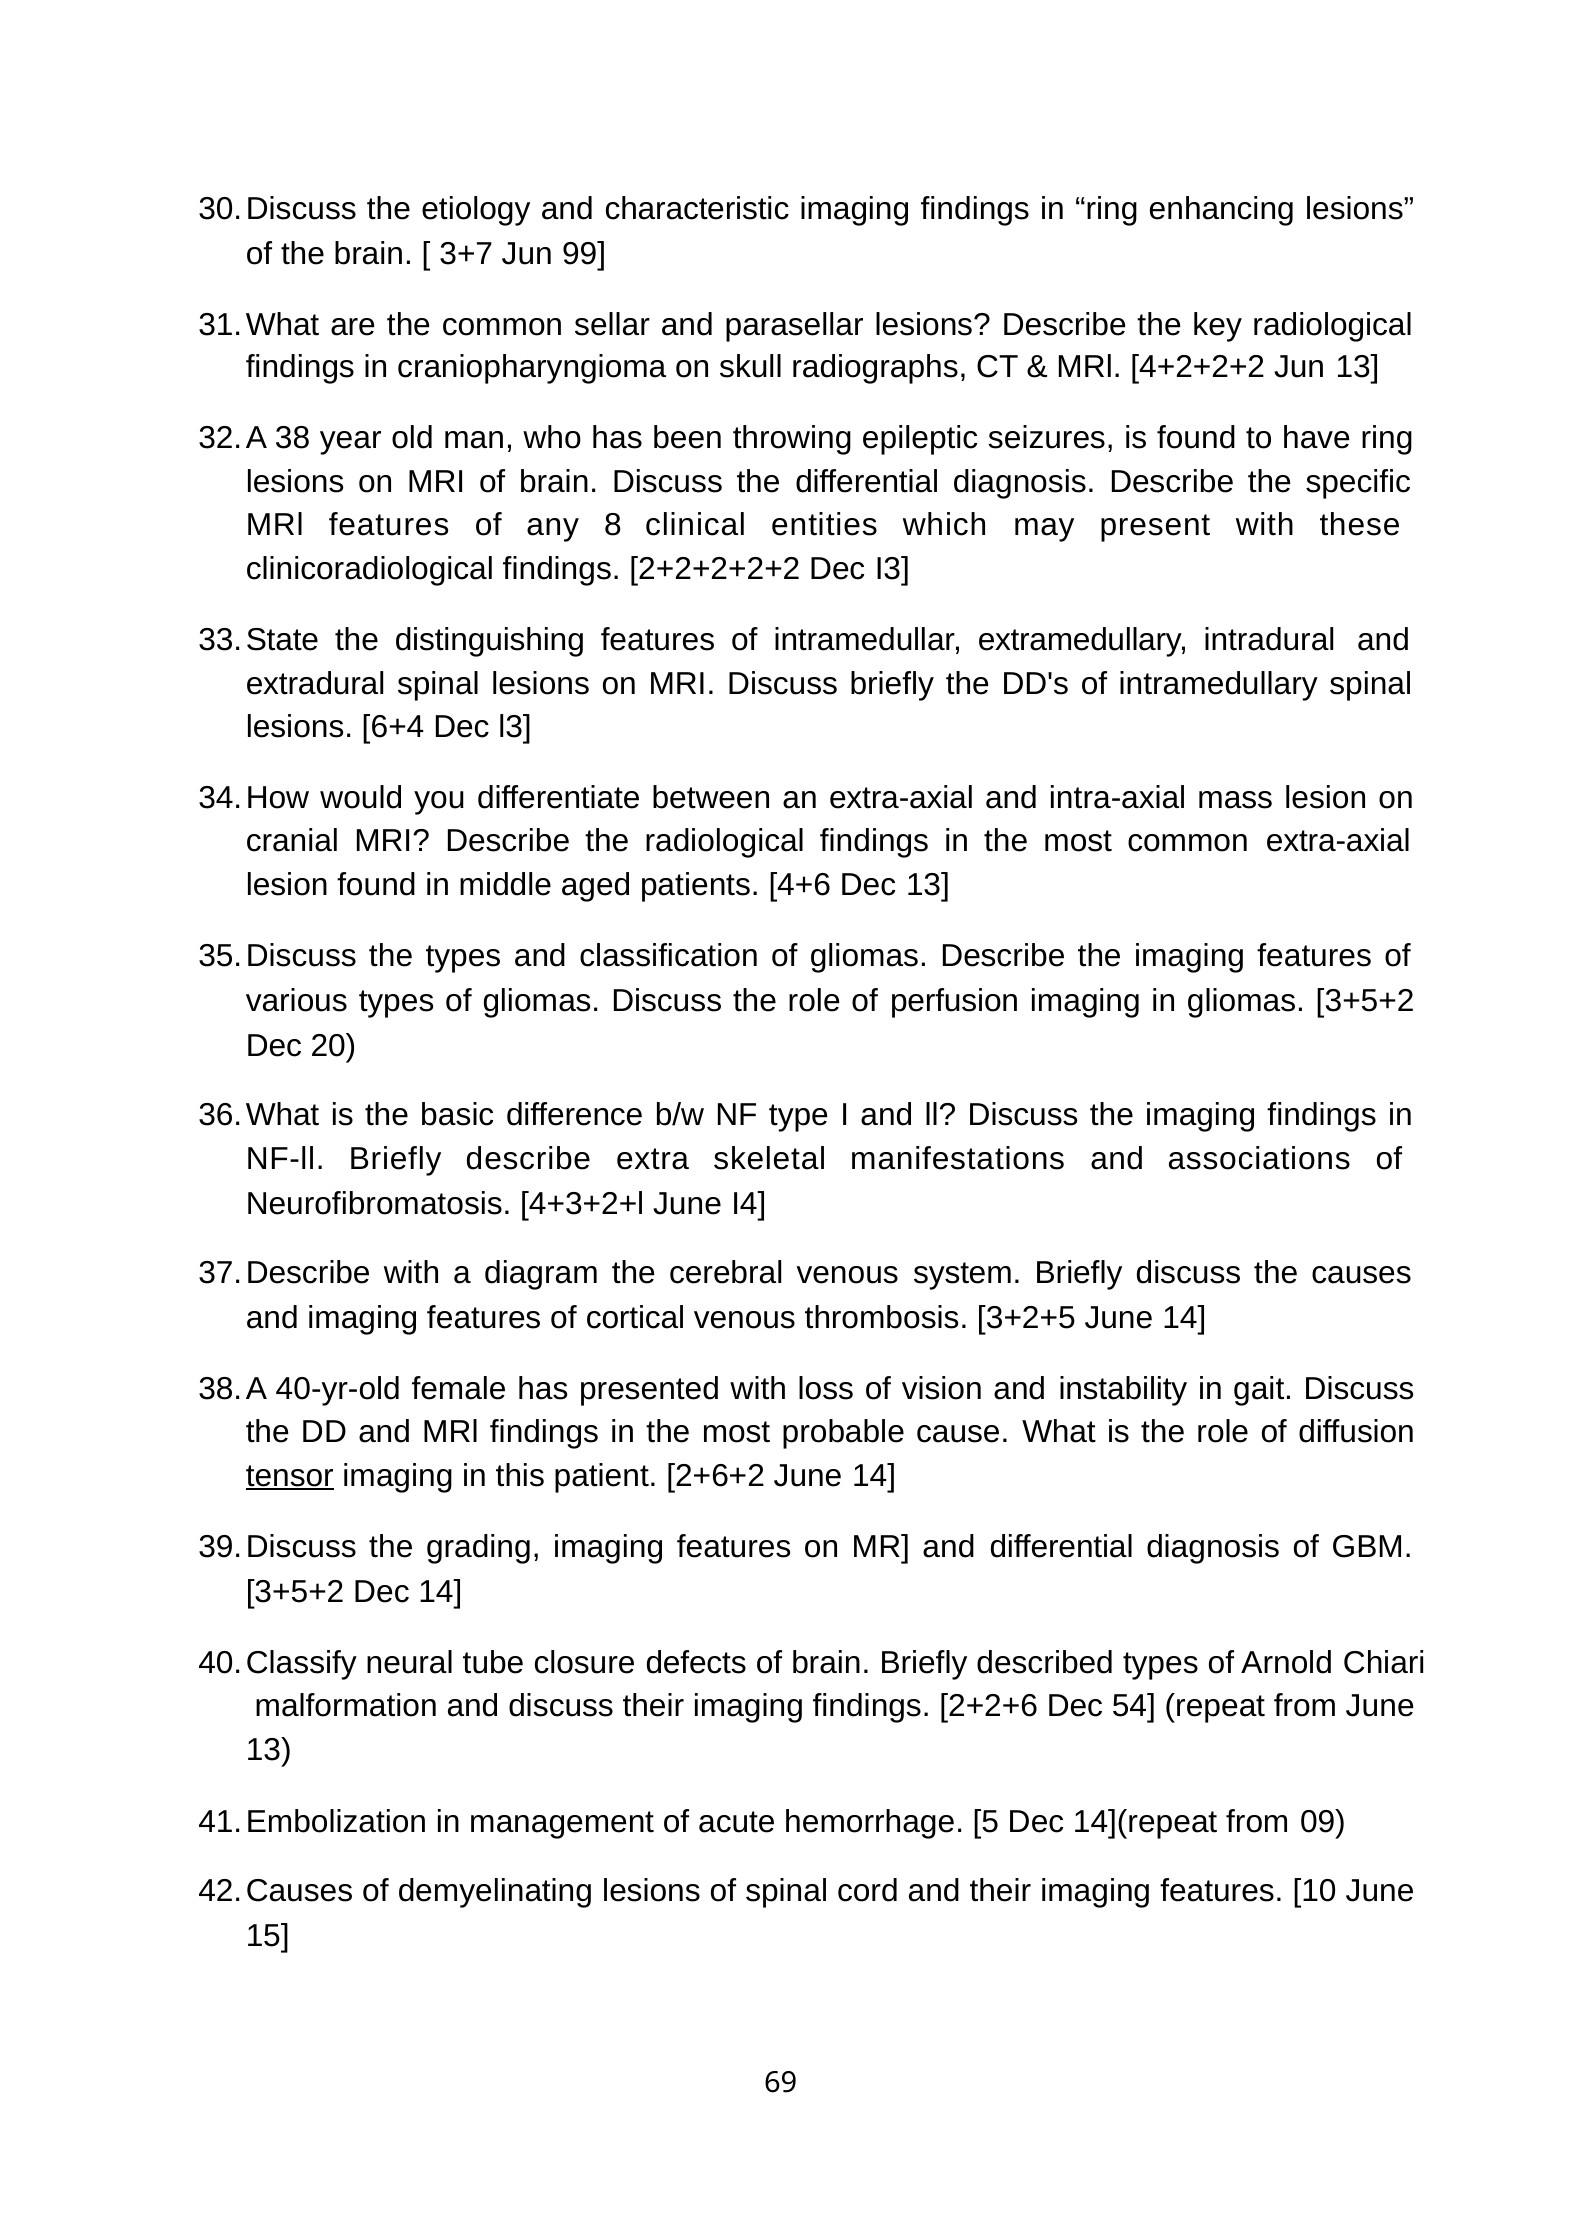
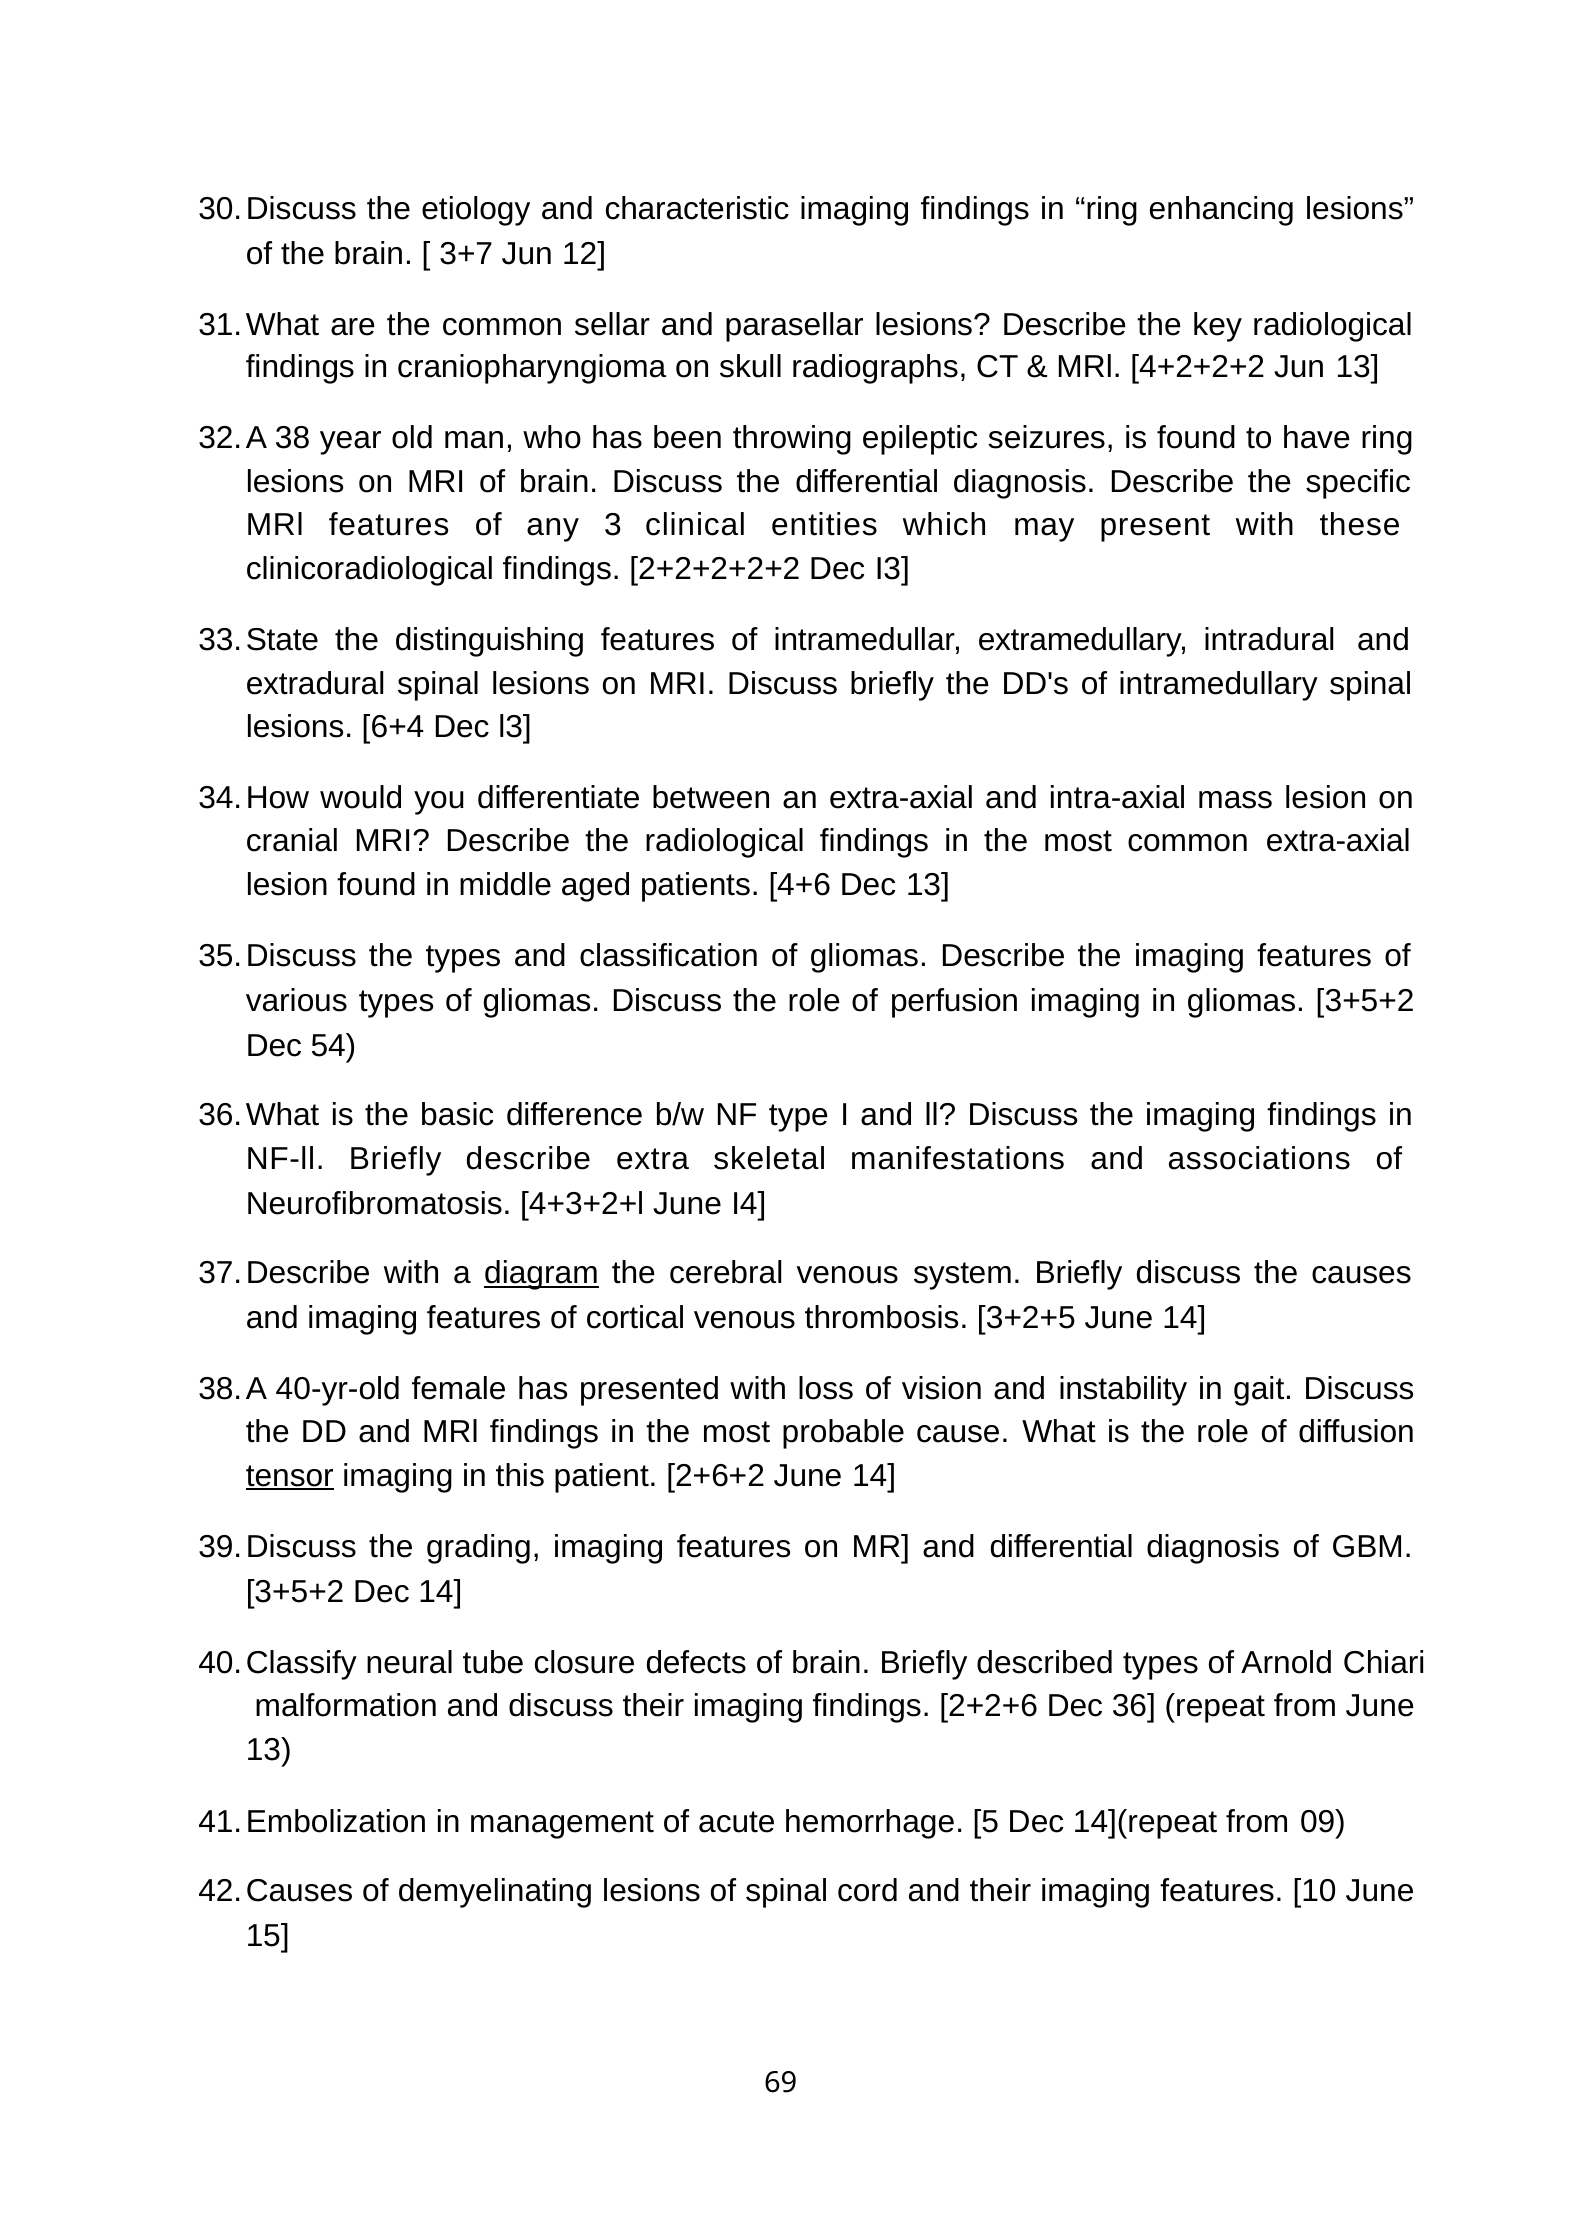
99: 99 -> 12 (584, 254)
8: 8 -> 3 (613, 526)
20: 20 -> 54 (333, 1046)
diagram underline: none -> present (541, 1274)
54: 54 -> 36 (1134, 1707)
